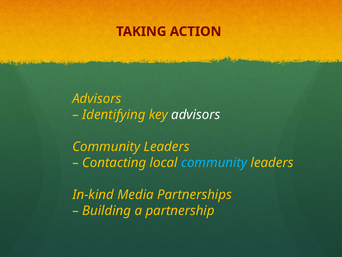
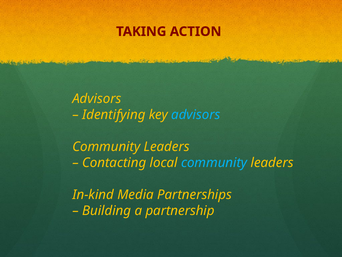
advisors colour: white -> light blue (196, 115)
